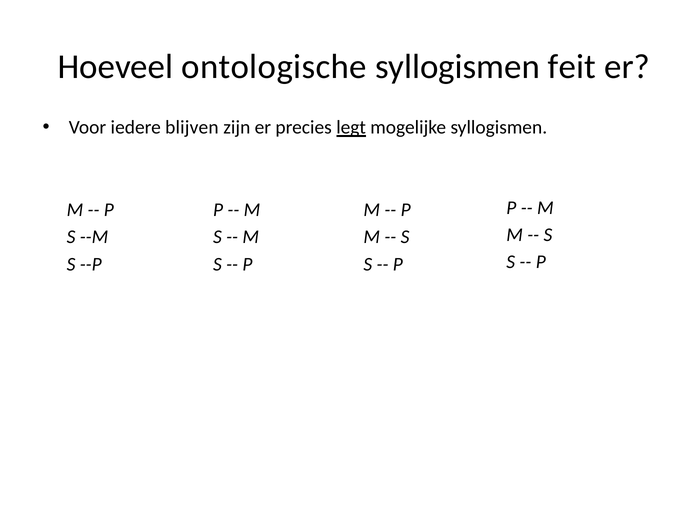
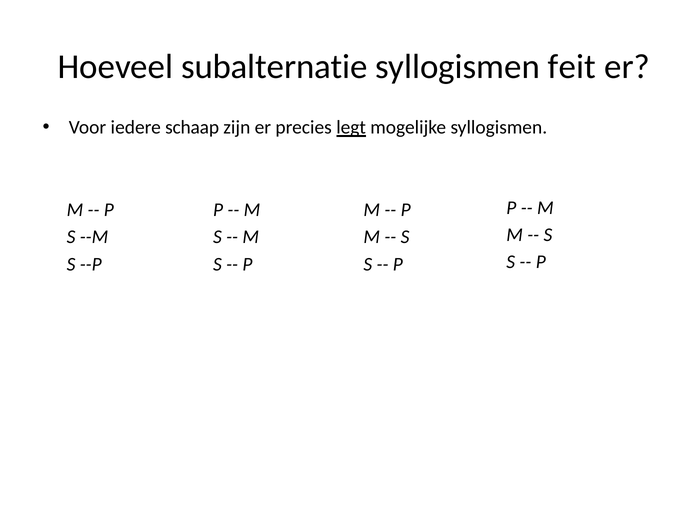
ontologische: ontologische -> subalternatie (274, 67)
blijven: blijven -> schaap (192, 128)
